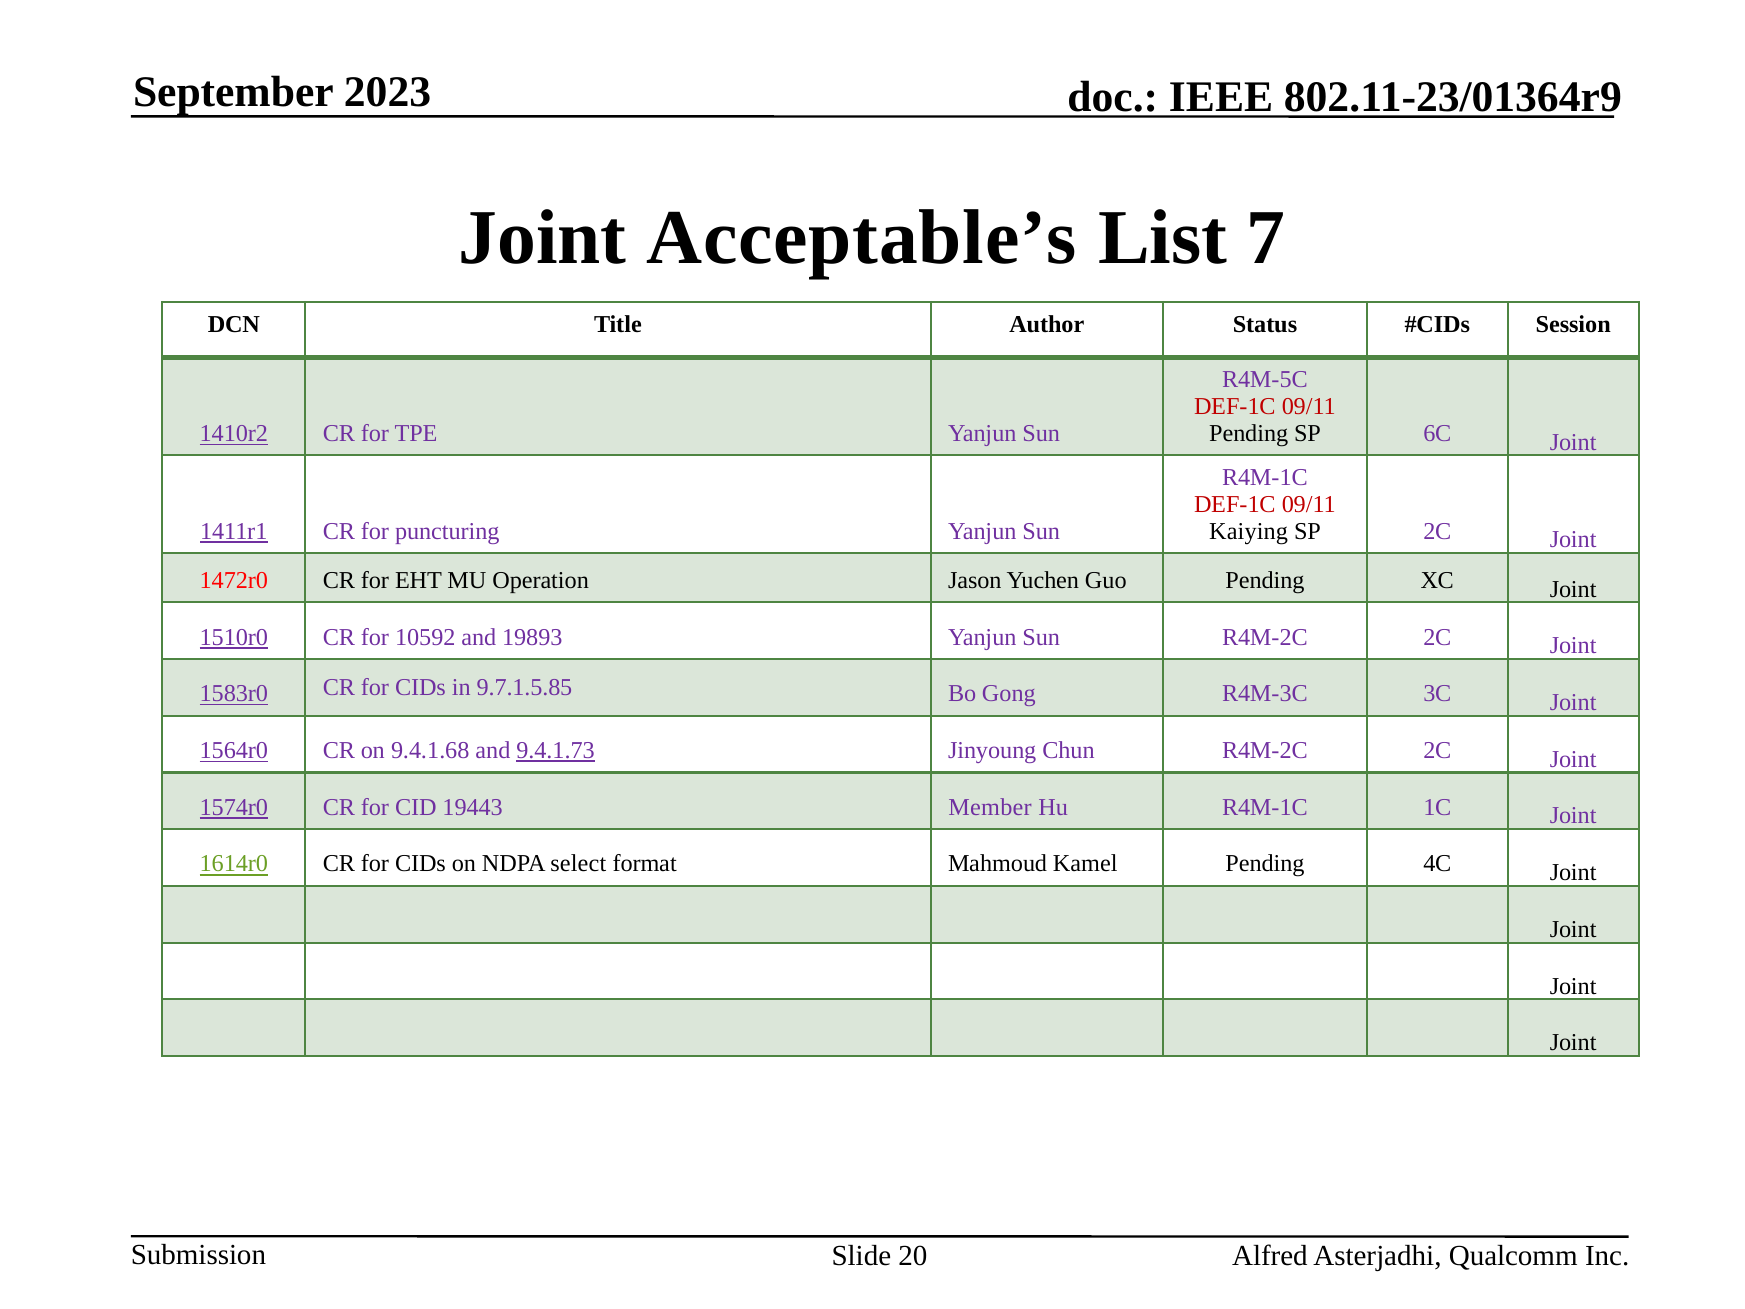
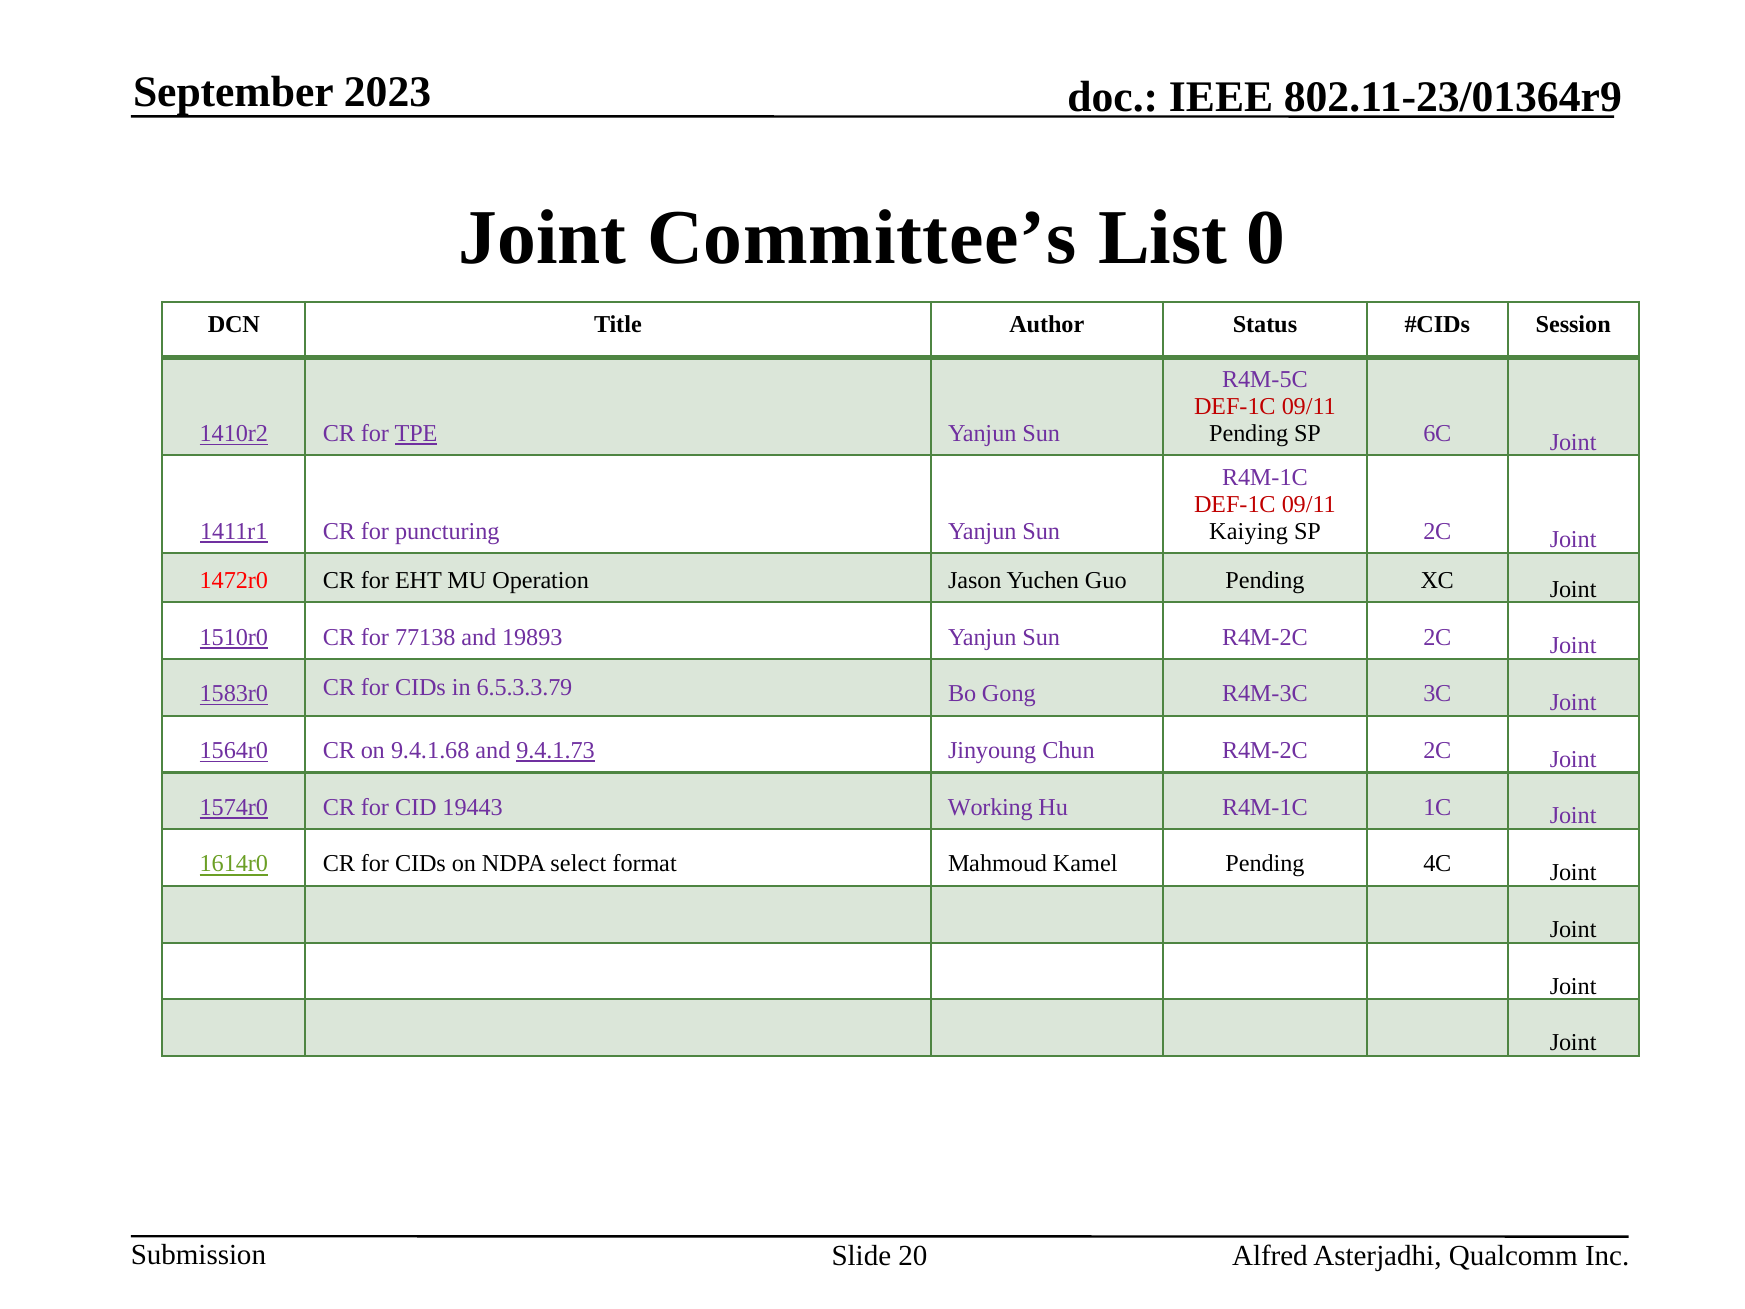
Acceptable’s: Acceptable’s -> Committee’s (862, 238)
7: 7 -> 0 (1266, 238)
TPE underline: none -> present (416, 433)
10592: 10592 -> 77138 (425, 637)
9.7.1.5.85: 9.7.1.5.85 -> 6.5.3.3.79 (525, 687)
Member: Member -> Working (990, 807)
